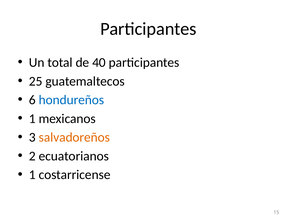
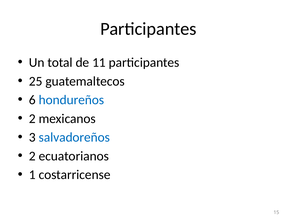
40: 40 -> 11 (99, 62)
1: 1 -> 2 (32, 118)
salvadoreños colour: orange -> blue (74, 137)
